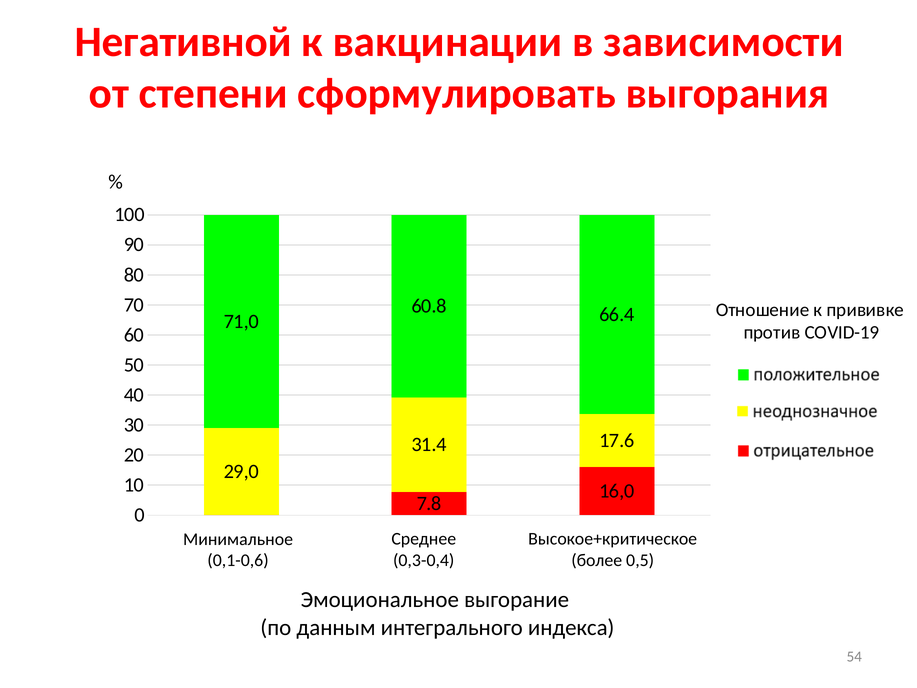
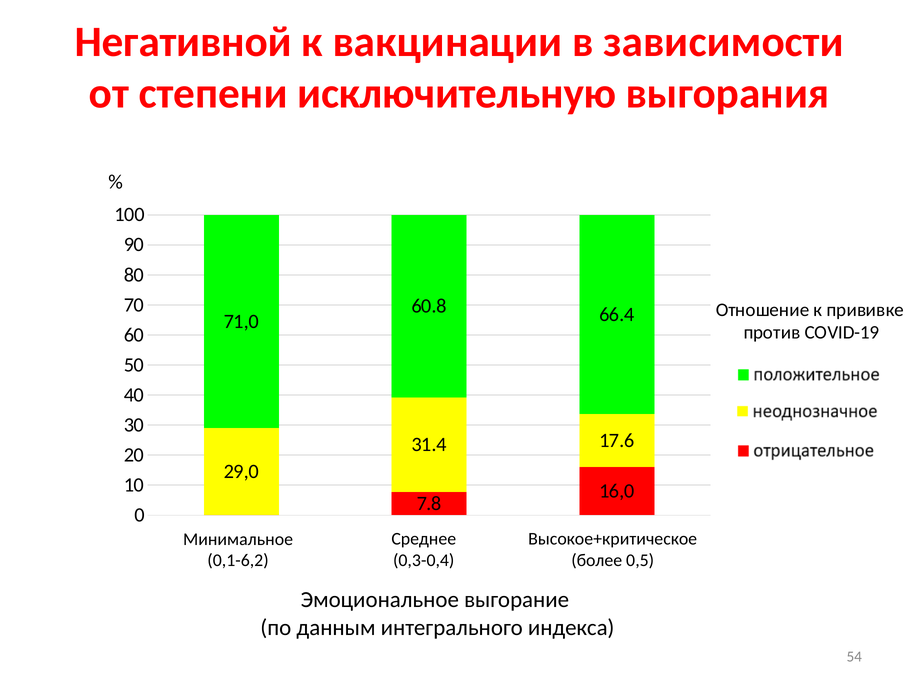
сформулировать: сформулировать -> исключительную (457, 94)
0,1-0,6: 0,1-0,6 -> 0,1-6,2 (238, 560)
